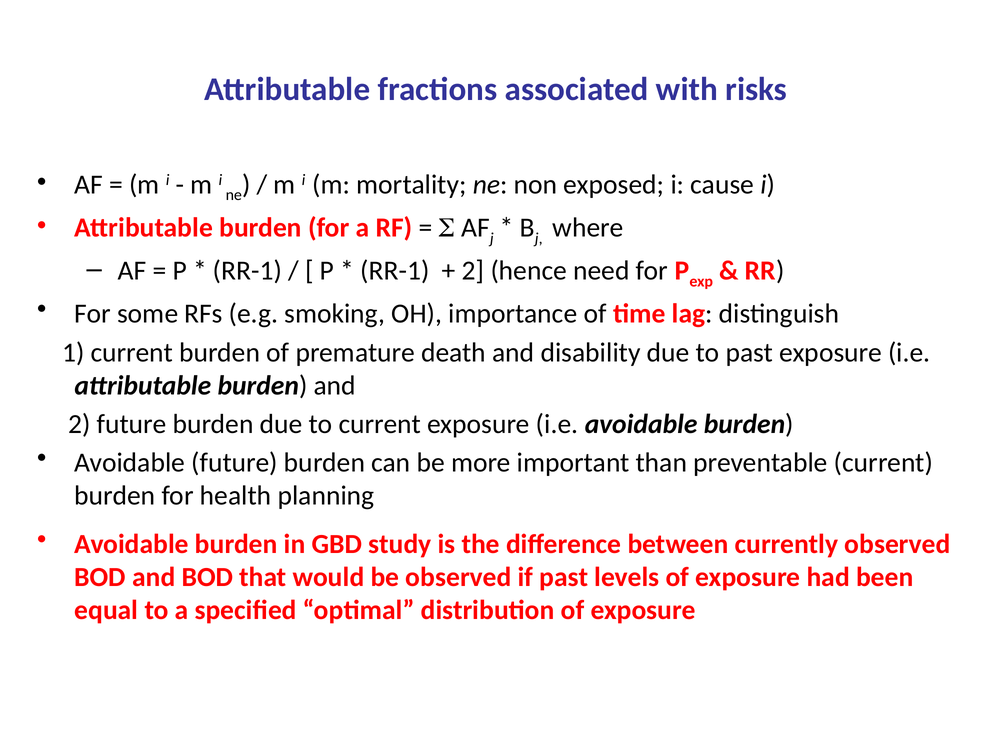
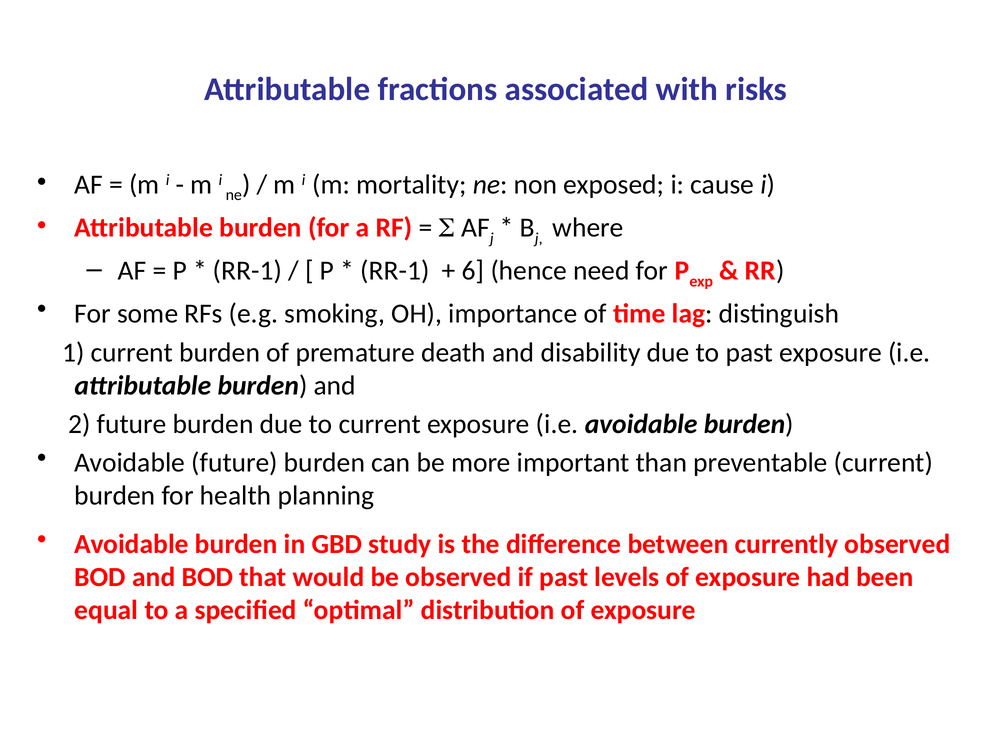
2: 2 -> 6 (473, 271)
